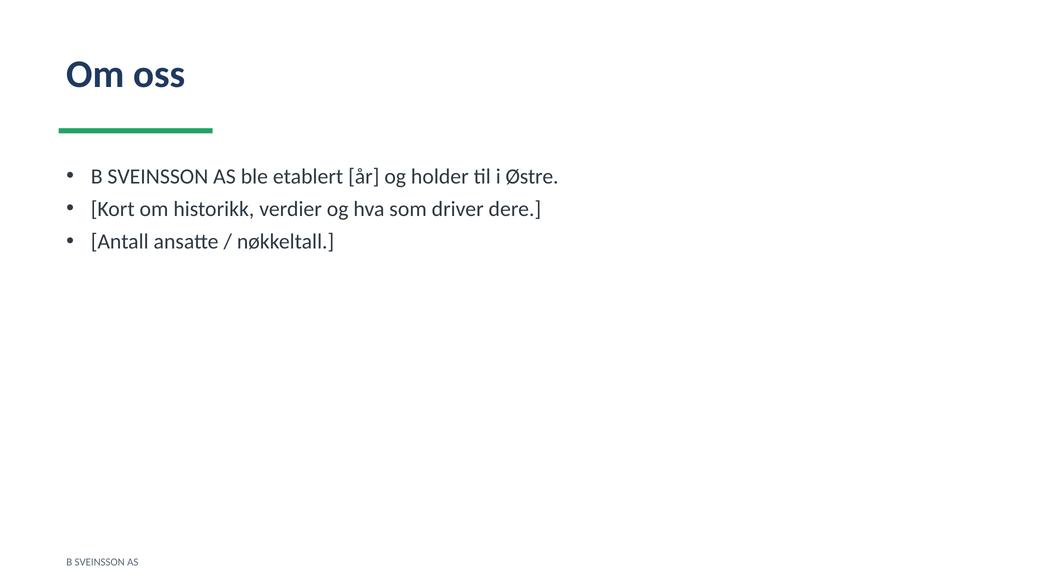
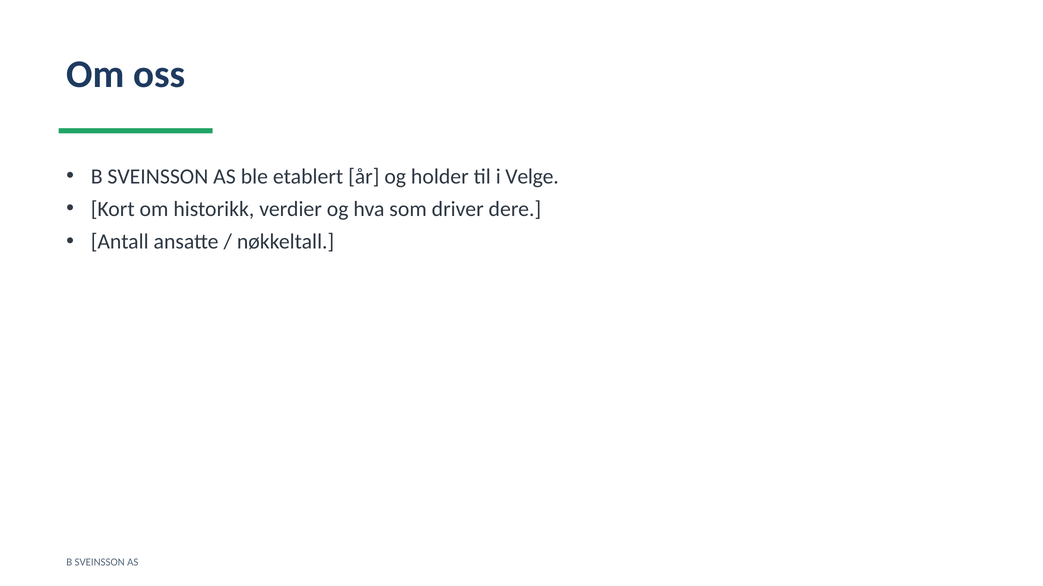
Østre: Østre -> Velge (532, 177)
